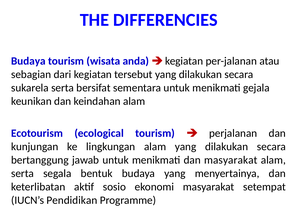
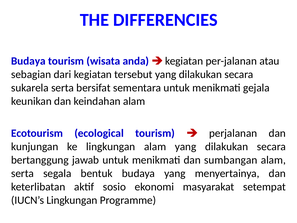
dan masyarakat: masyarakat -> sumbangan (231, 160)
IUCN’s Pendidikan: Pendidikan -> Lingkungan (72, 200)
